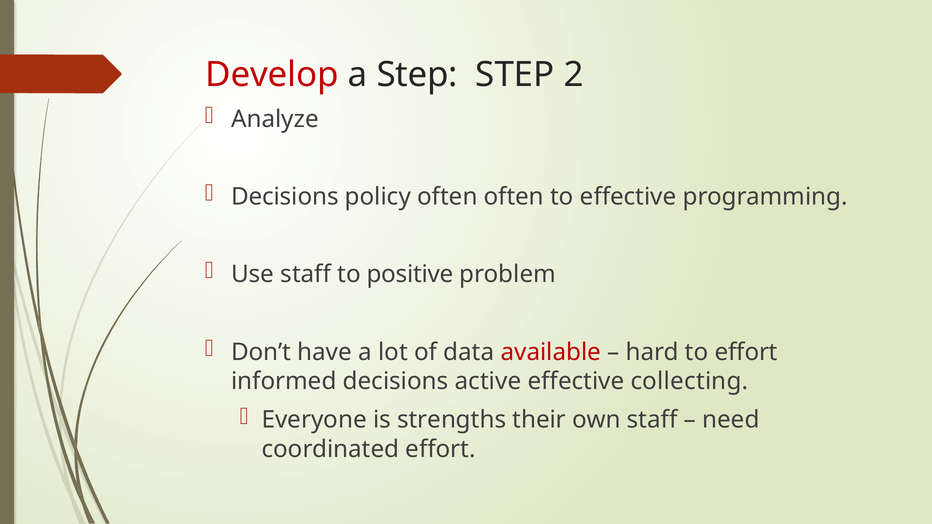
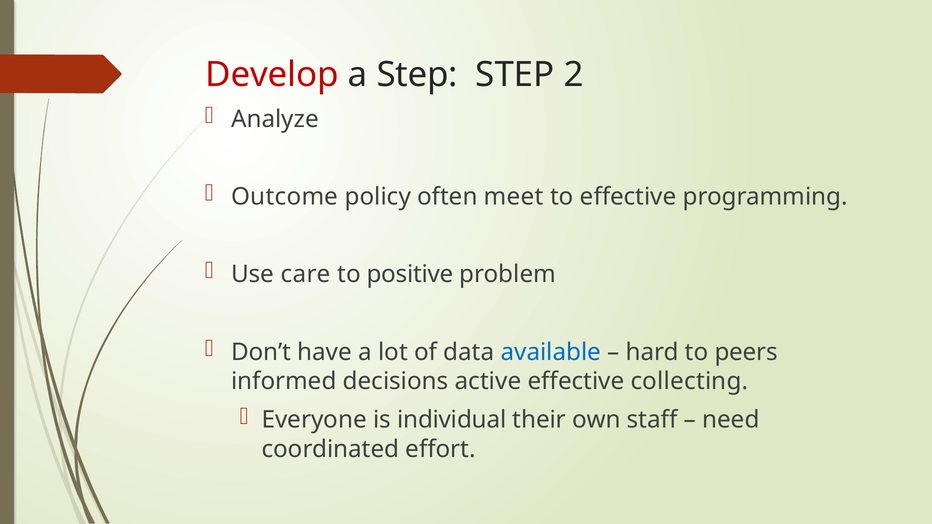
Decisions: Decisions -> Outcome (285, 197)
often often: often -> meet (514, 197)
Use staff: staff -> care (306, 275)
available colour: red -> blue (551, 352)
to effort: effort -> peers (746, 352)
strengths: strengths -> individual (452, 420)
